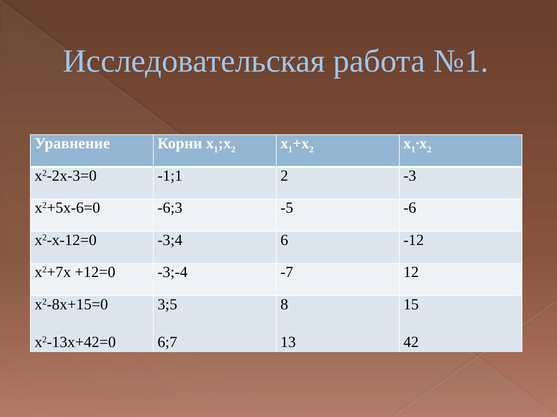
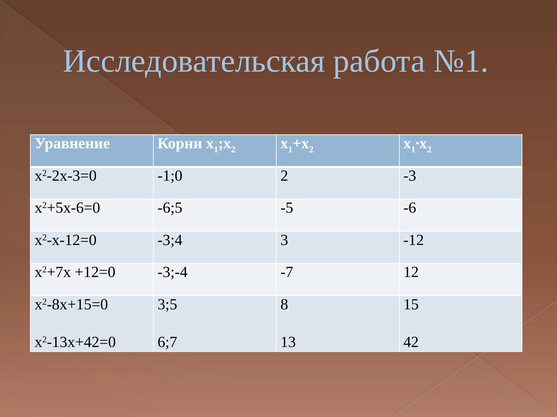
-1;1: -1;1 -> -1;0 (170, 176)
-6;3: -6;3 -> -6;5 (170, 208)
6: 6 -> 3 (284, 240)
